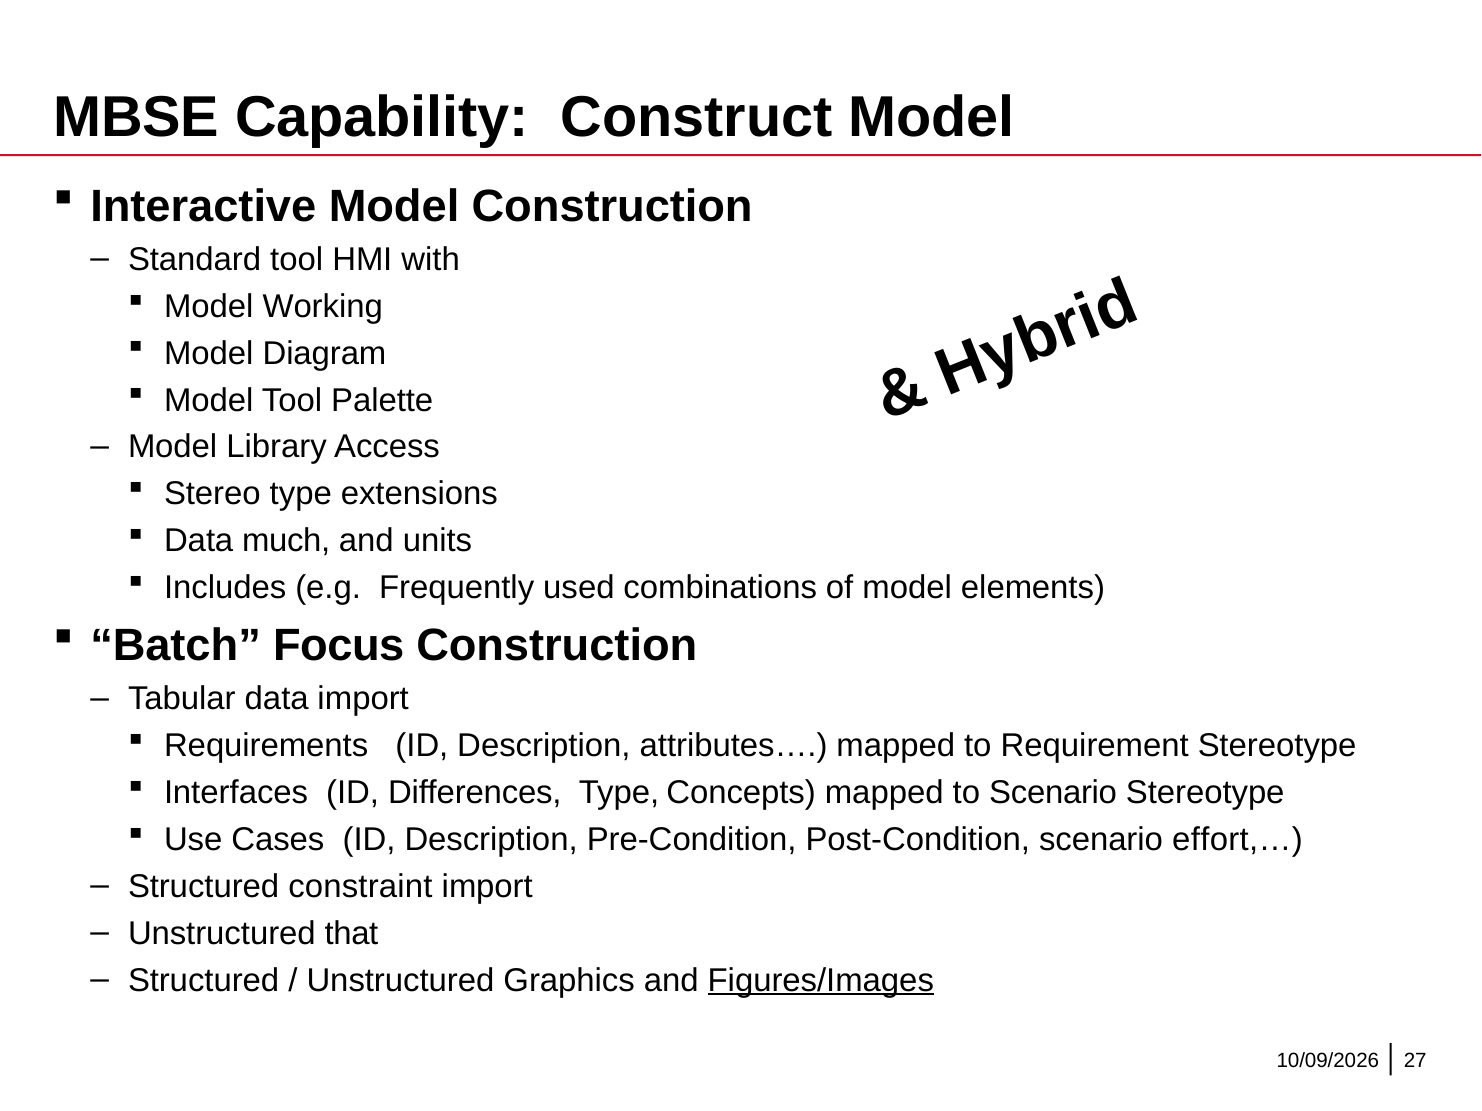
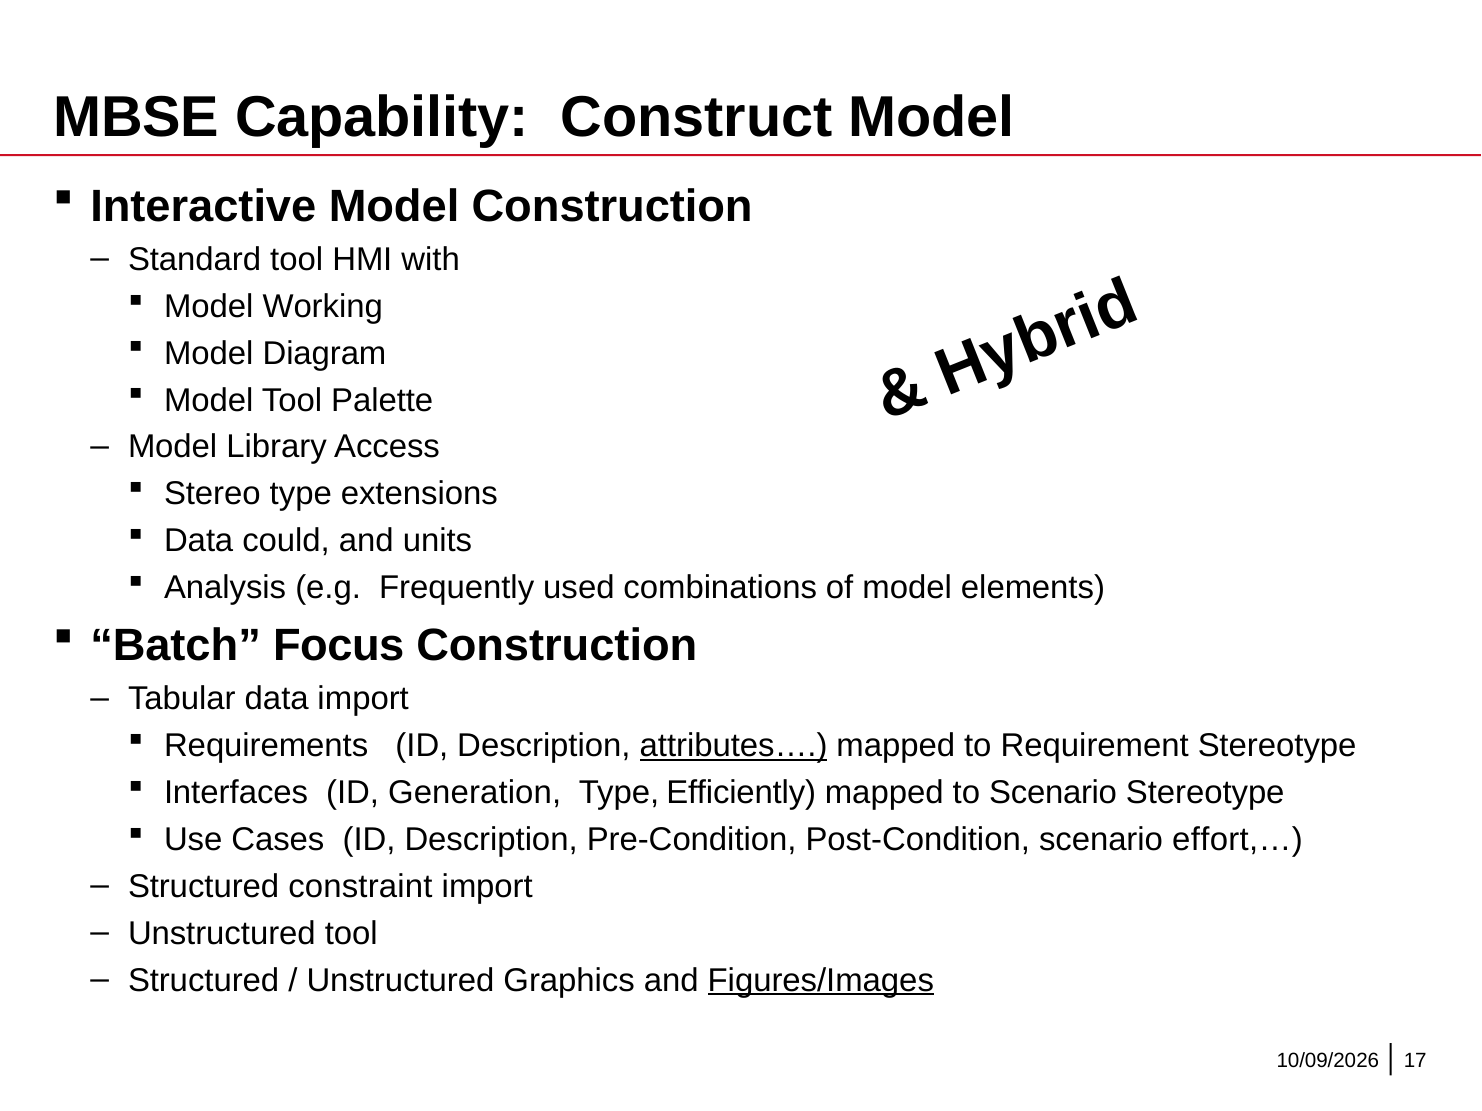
much: much -> could (286, 541)
Includes: Includes -> Analysis (225, 588)
attributes… underline: none -> present (734, 746)
Differences: Differences -> Generation (475, 793)
Concepts: Concepts -> Efficiently (741, 793)
Unstructured that: that -> tool (351, 934)
27: 27 -> 17 (1415, 1061)
